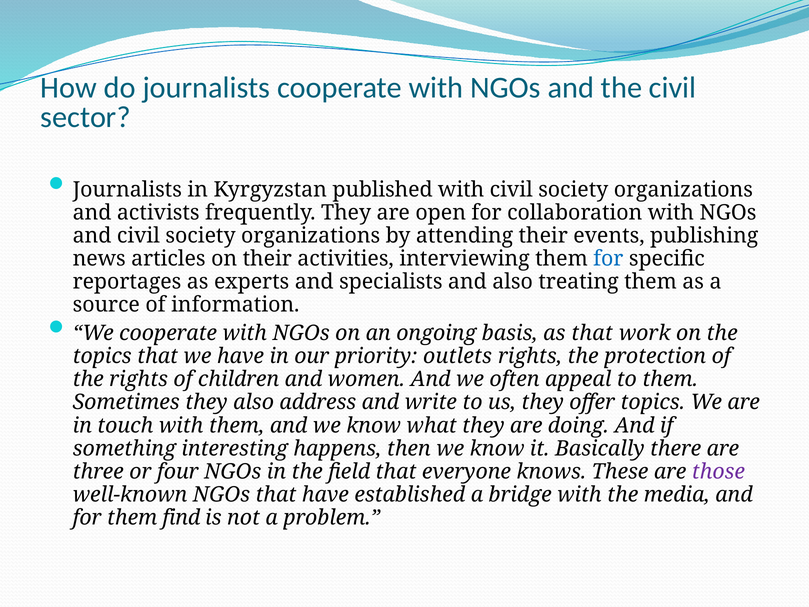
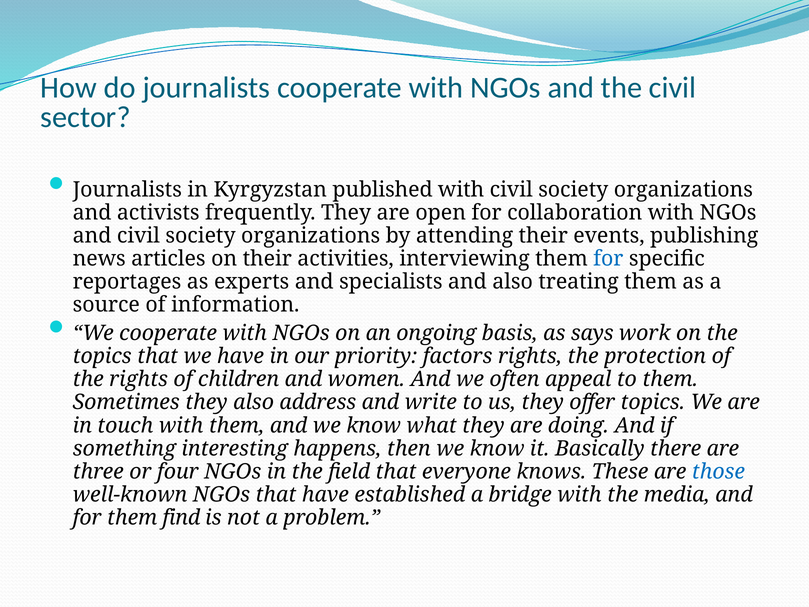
as that: that -> says (592, 333)
outlets: outlets -> factors (458, 356)
those colour: purple -> blue (718, 471)
